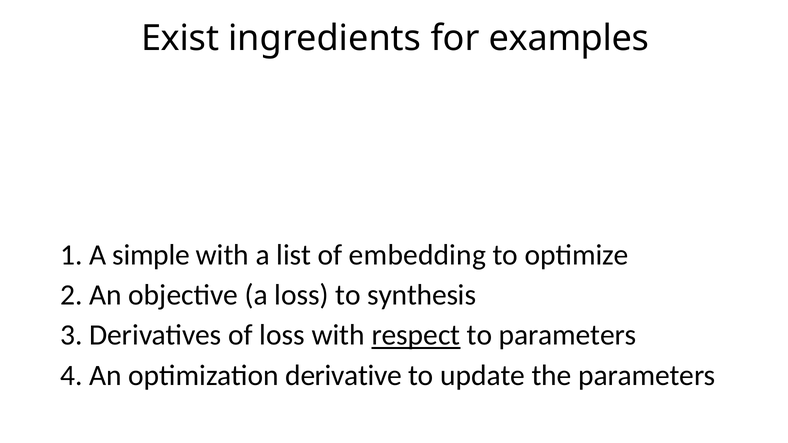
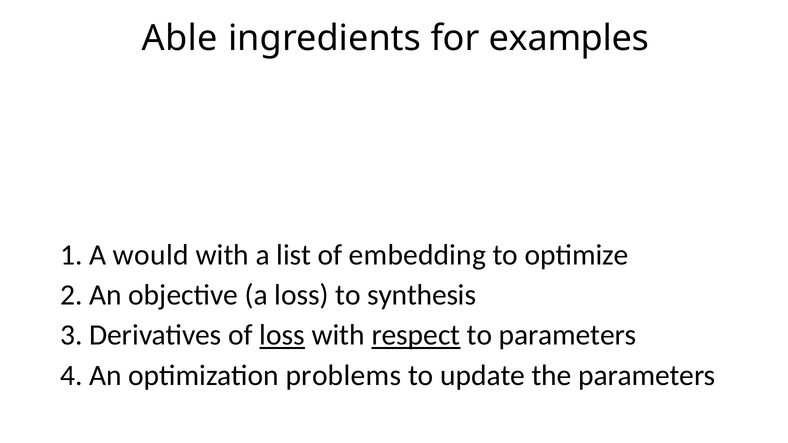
Exist: Exist -> Able (180, 39)
simple: simple -> would (151, 255)
loss underline: none -> present (282, 335)
derivative: derivative -> problems (343, 376)
